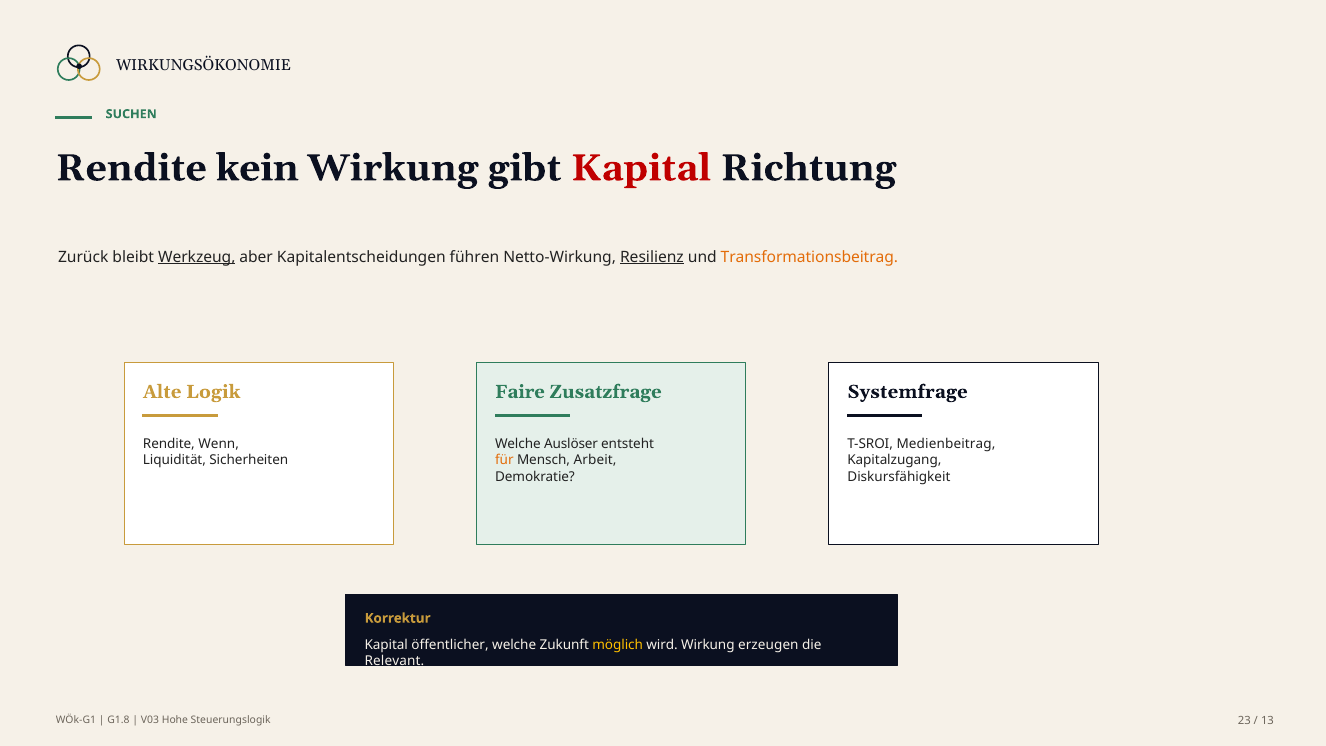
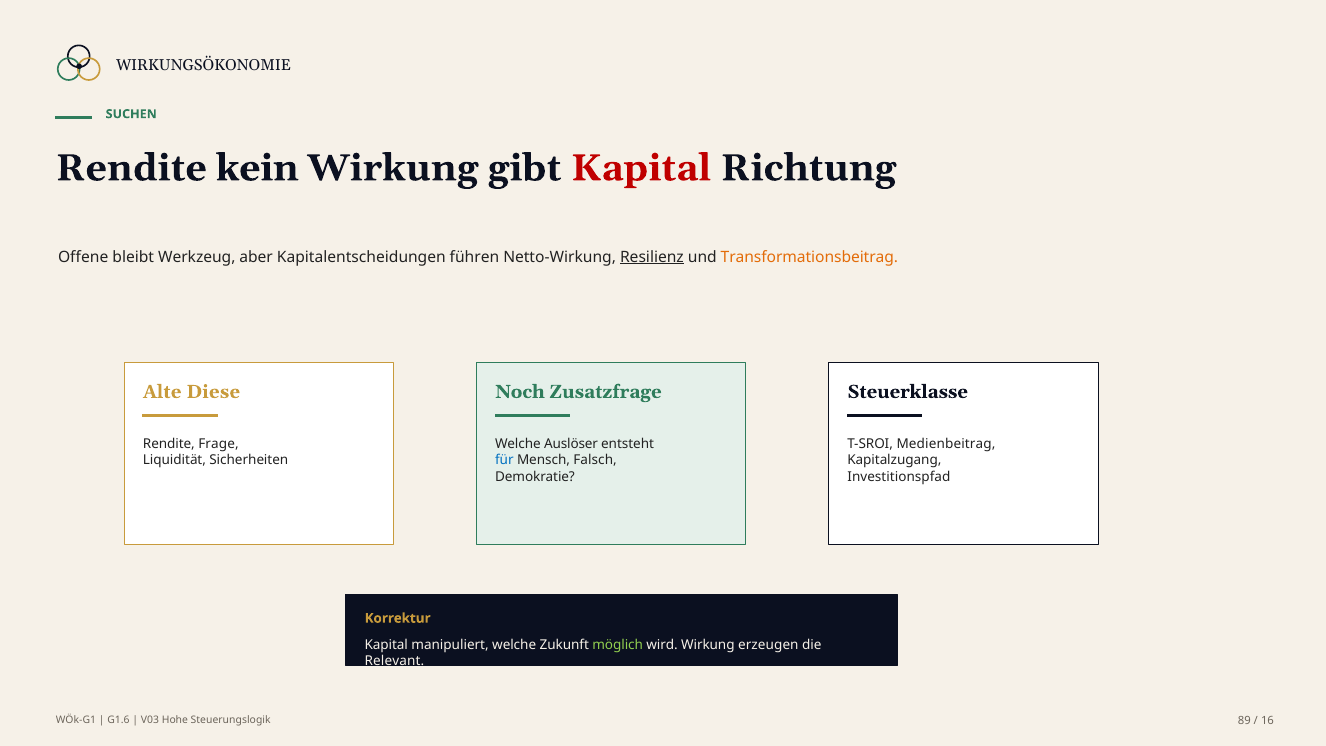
Zurück: Zurück -> Offene (83, 257)
Werkzeug underline: present -> none (197, 257)
Logik: Logik -> Diese (213, 392)
Faire: Faire -> Noch (520, 392)
Systemfrage: Systemfrage -> Steuerklasse (908, 392)
Wenn: Wenn -> Frage (219, 444)
für colour: orange -> blue (504, 460)
Arbeit: Arbeit -> Falsch (595, 460)
Diskursfähigkeit: Diskursfähigkeit -> Investitionspfad (899, 476)
öffentlicher: öffentlicher -> manipuliert (450, 645)
möglich colour: yellow -> light green (618, 645)
G1.8: G1.8 -> G1.6 (118, 720)
23: 23 -> 89 (1244, 720)
13: 13 -> 16 (1267, 720)
